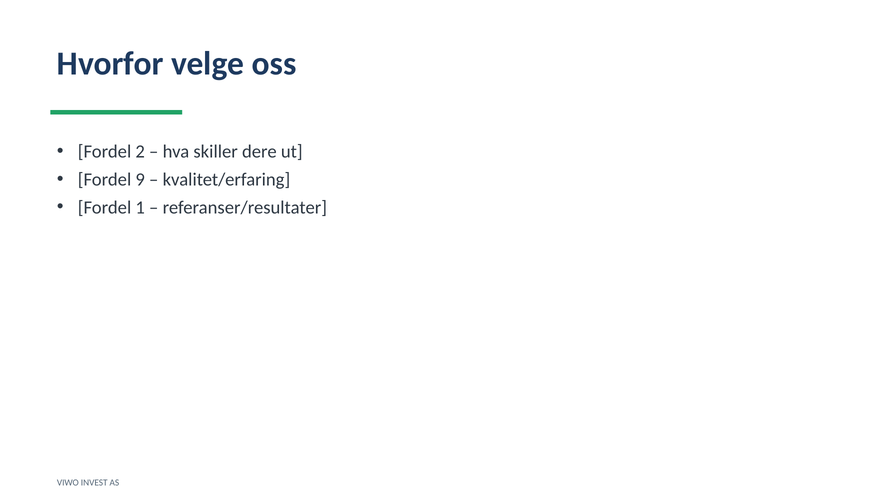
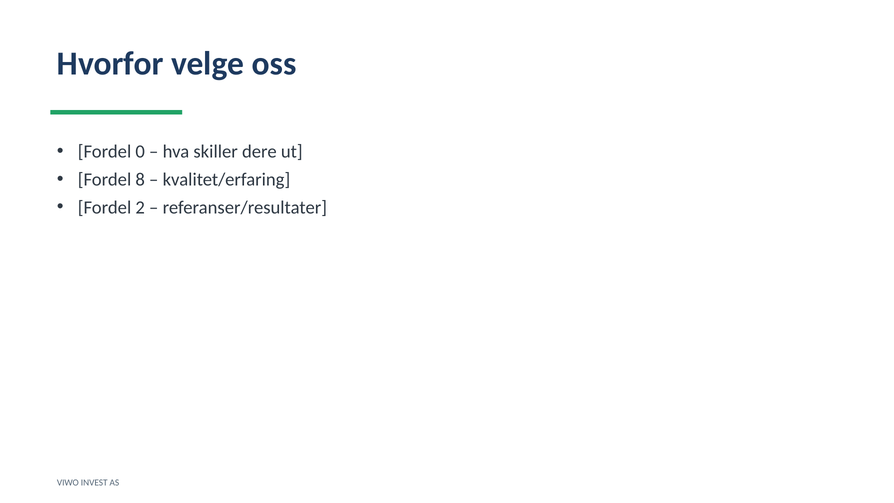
2: 2 -> 0 (140, 151)
9: 9 -> 8 (140, 179)
1: 1 -> 2 (140, 207)
